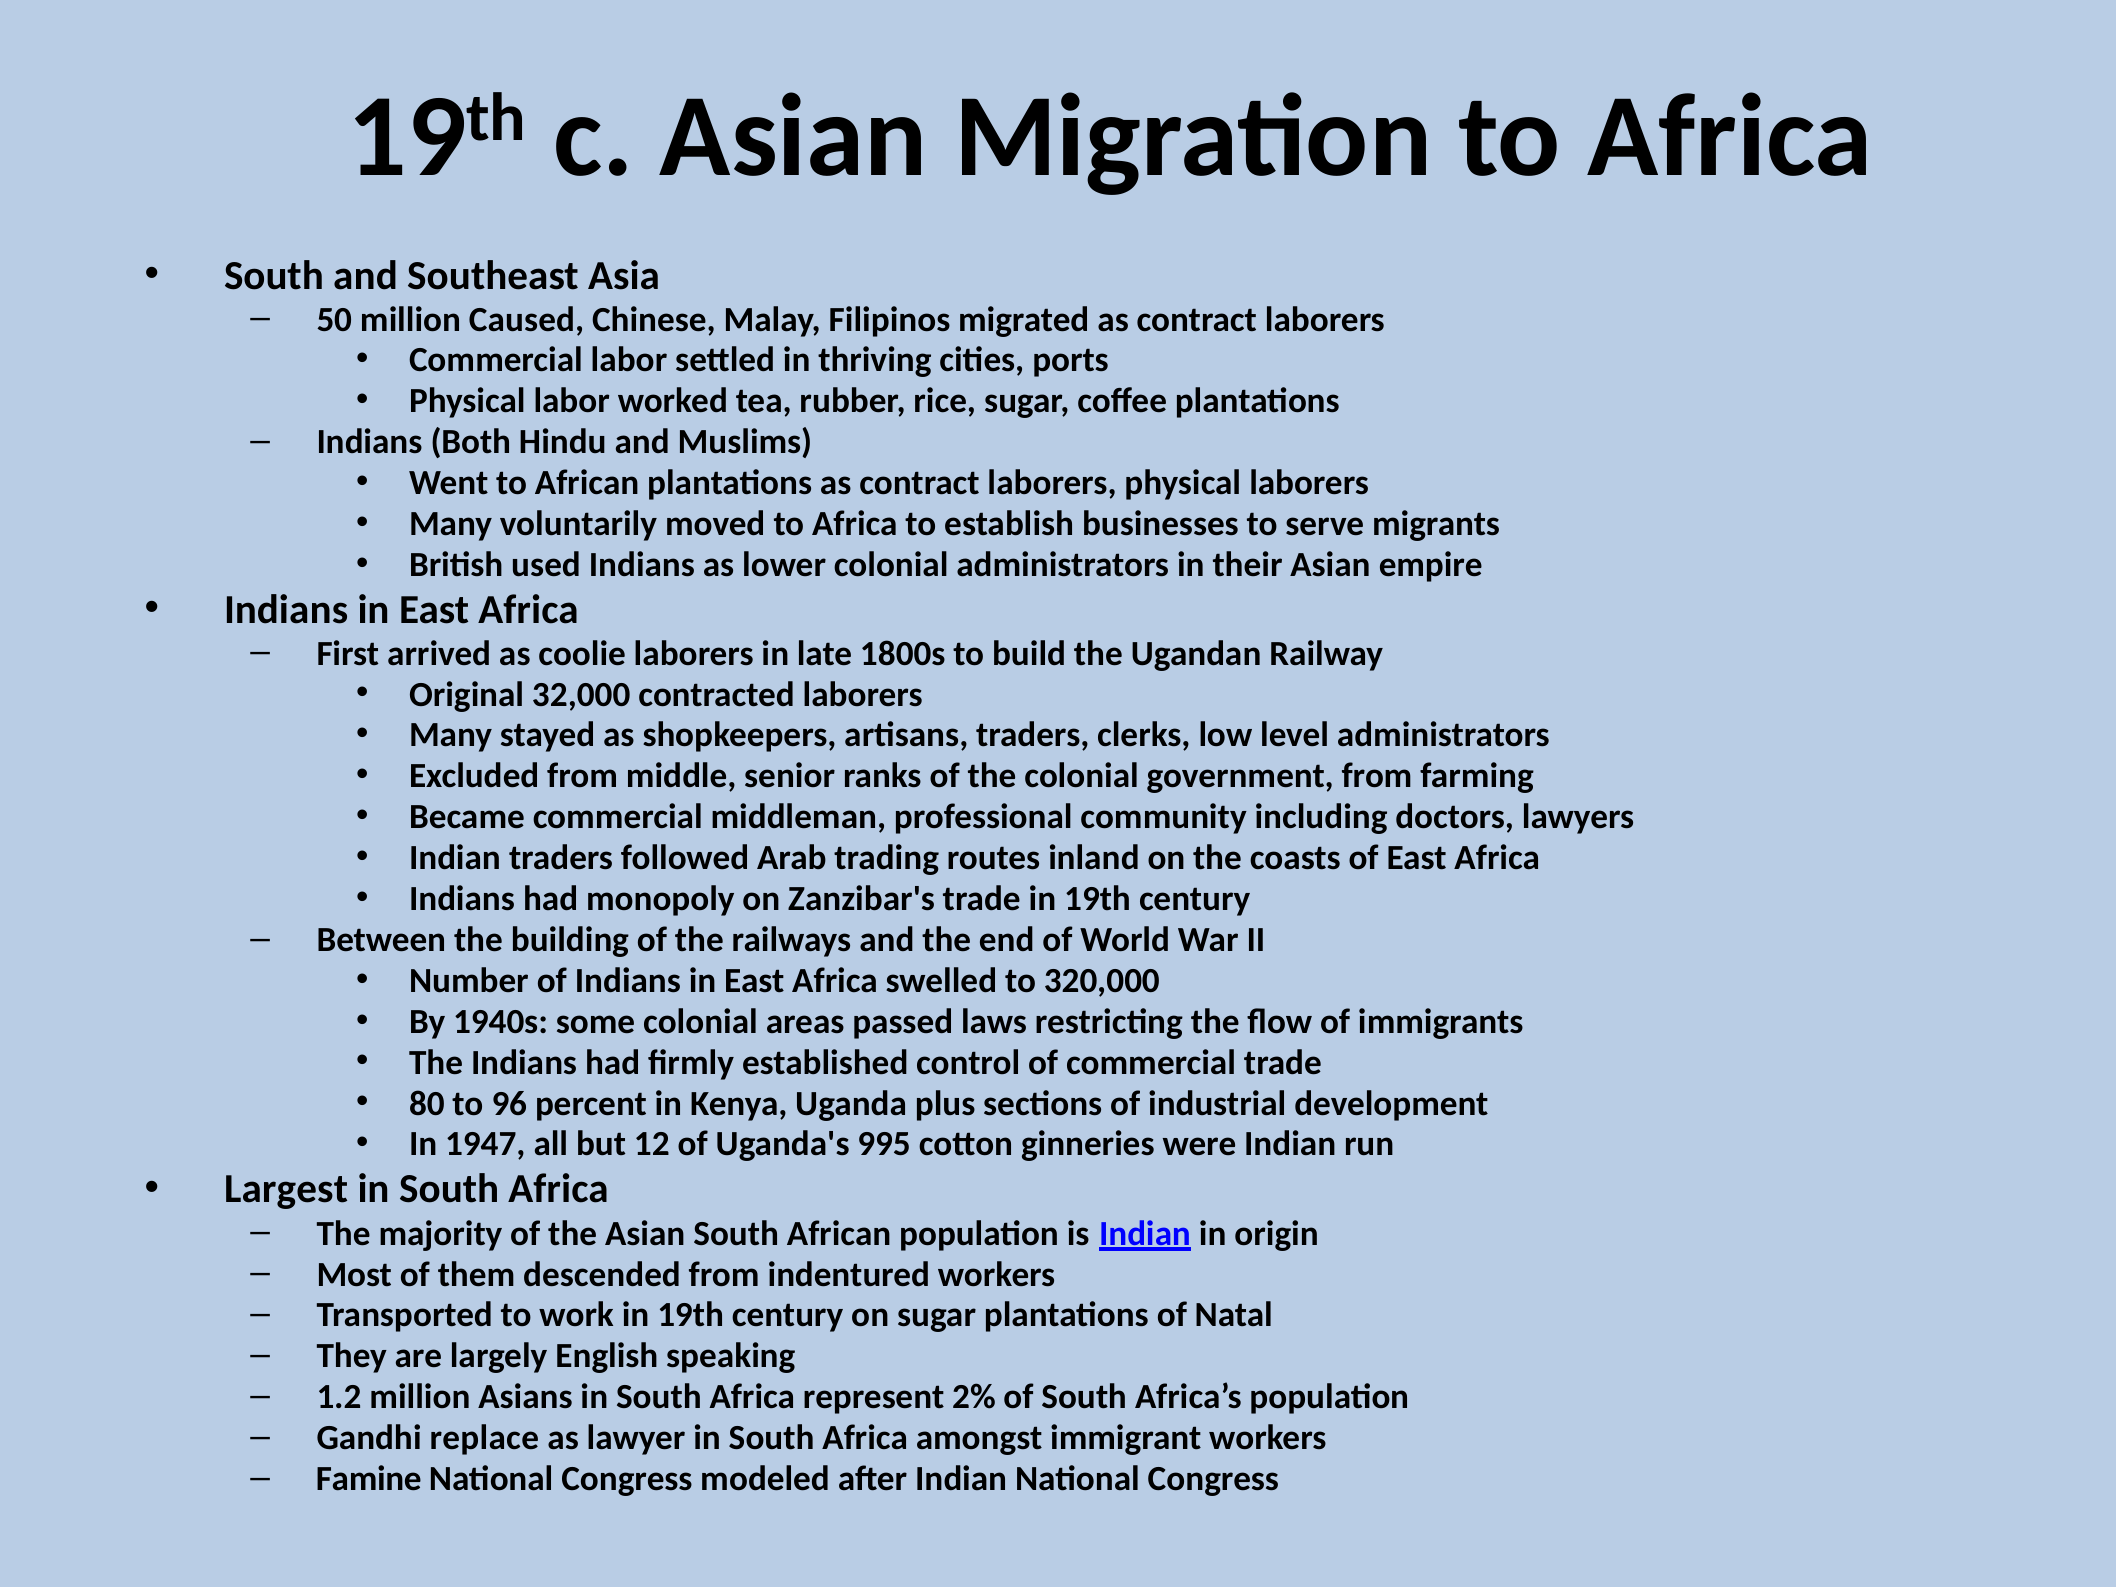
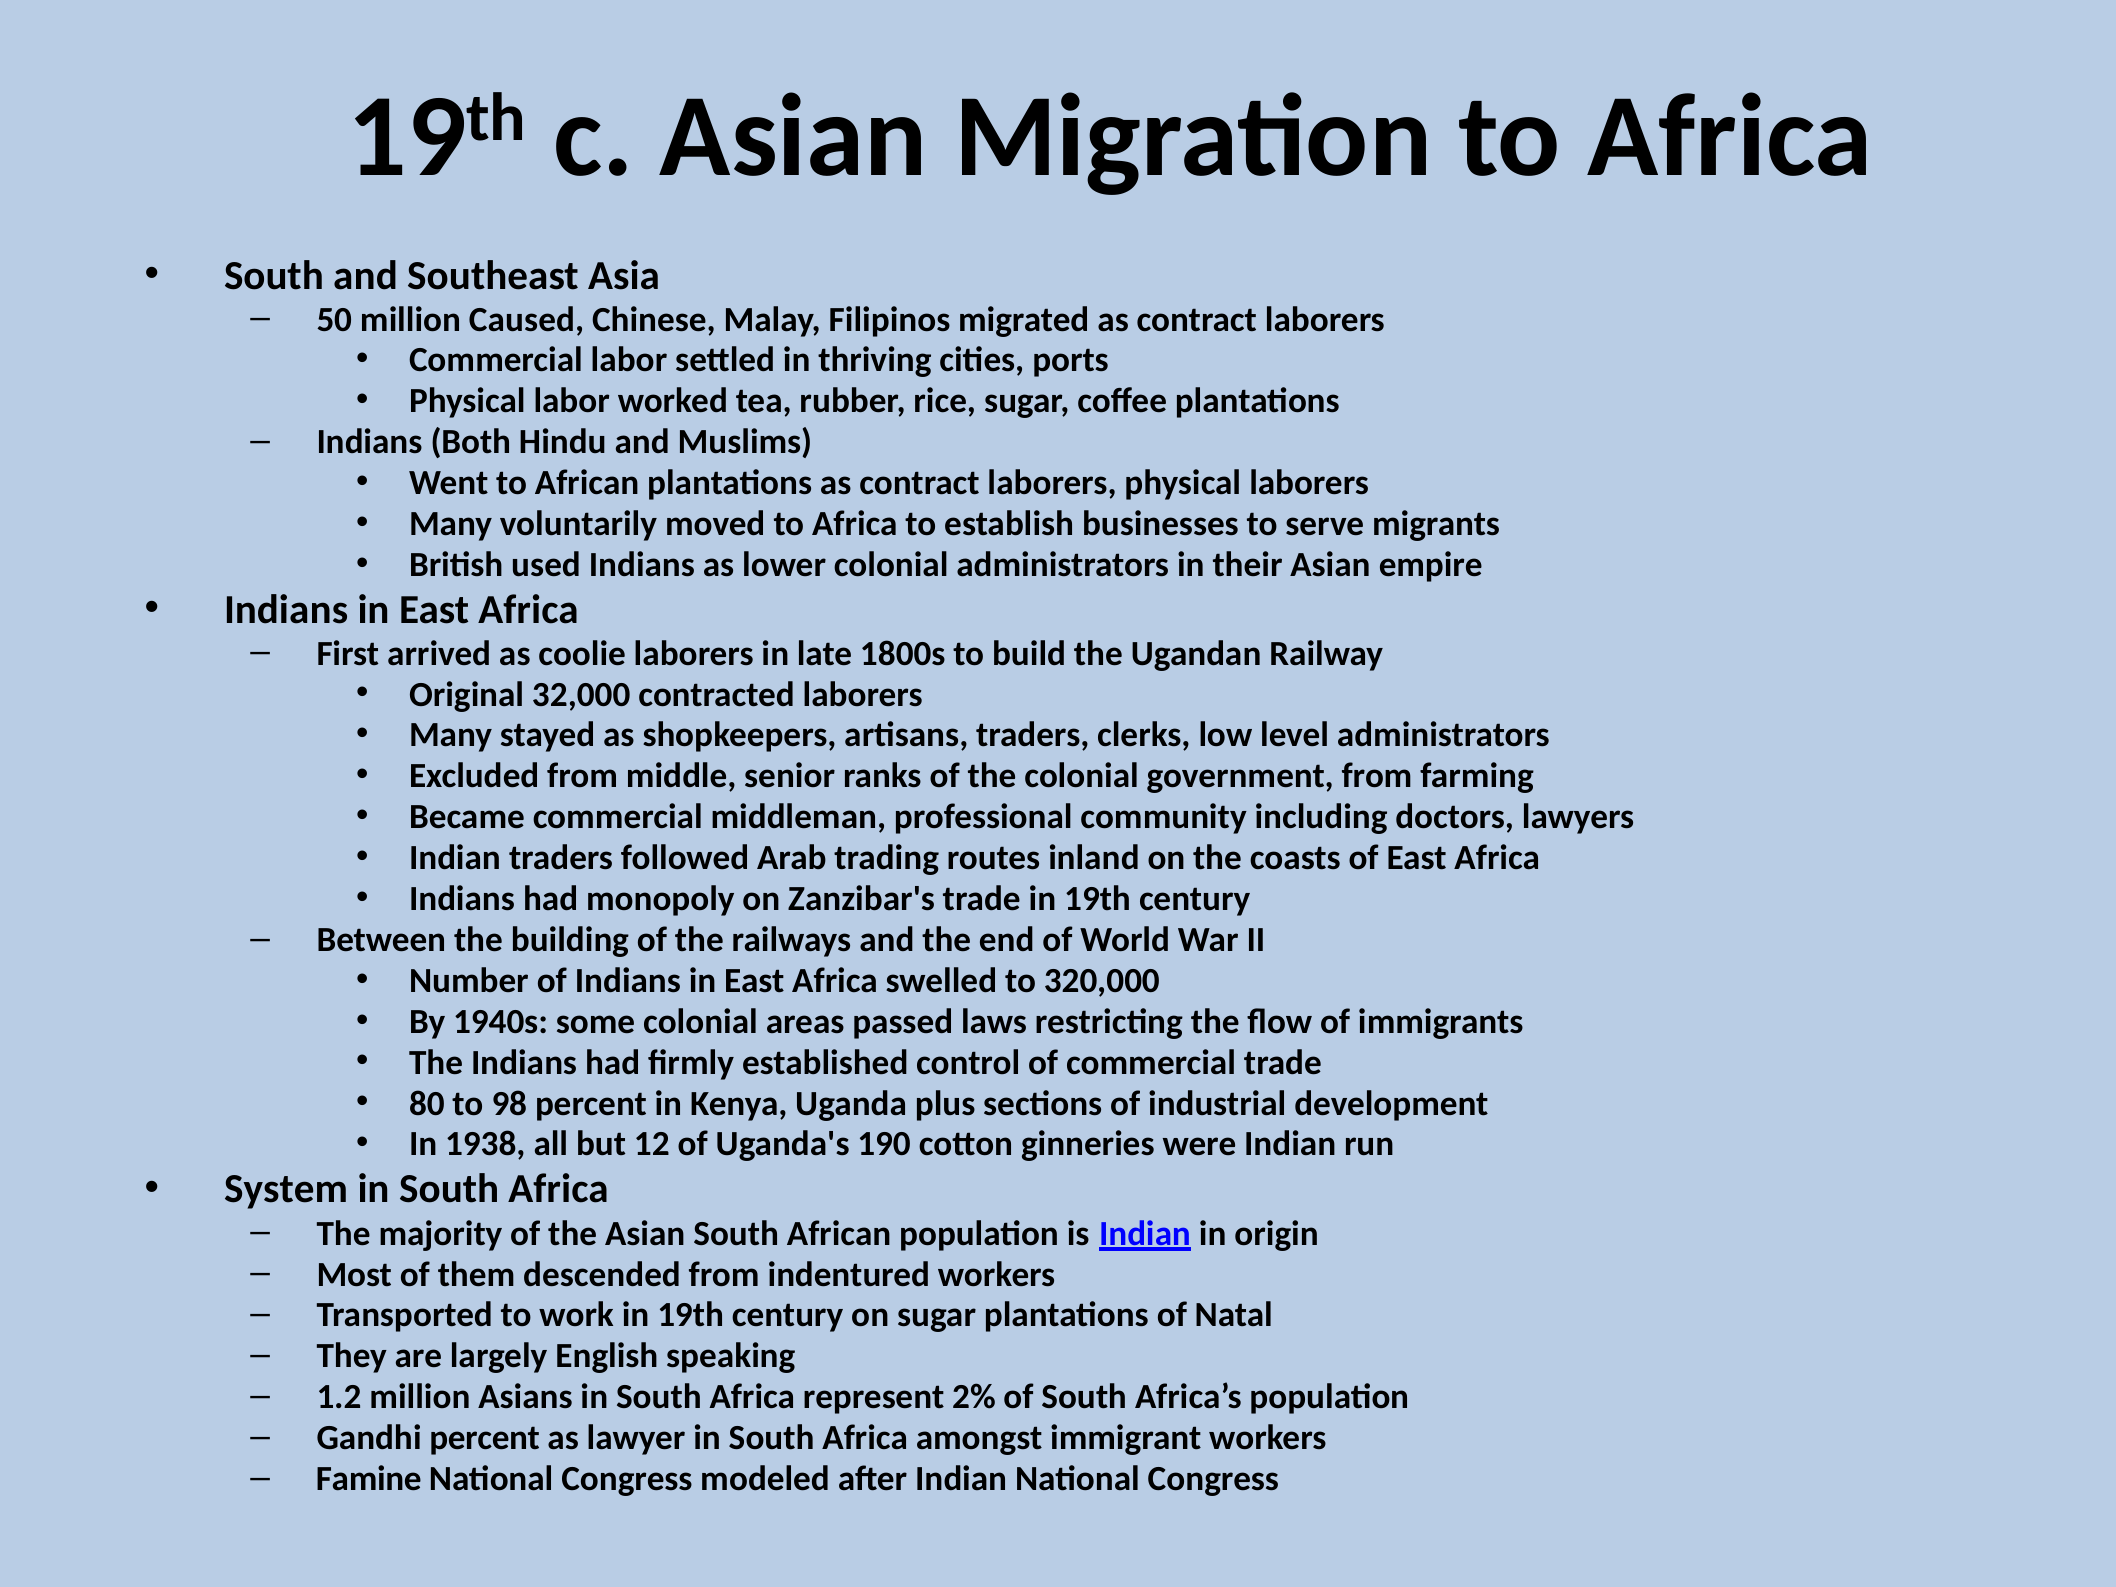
96: 96 -> 98 (509, 1103)
1947: 1947 -> 1938 (485, 1144)
995: 995 -> 190 (884, 1144)
Largest: Largest -> System (286, 1189)
Gandhi replace: replace -> percent (485, 1438)
